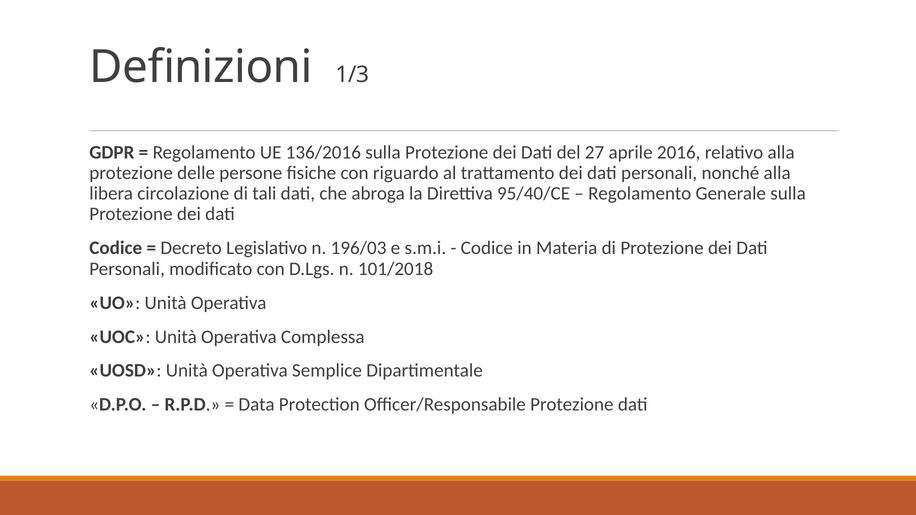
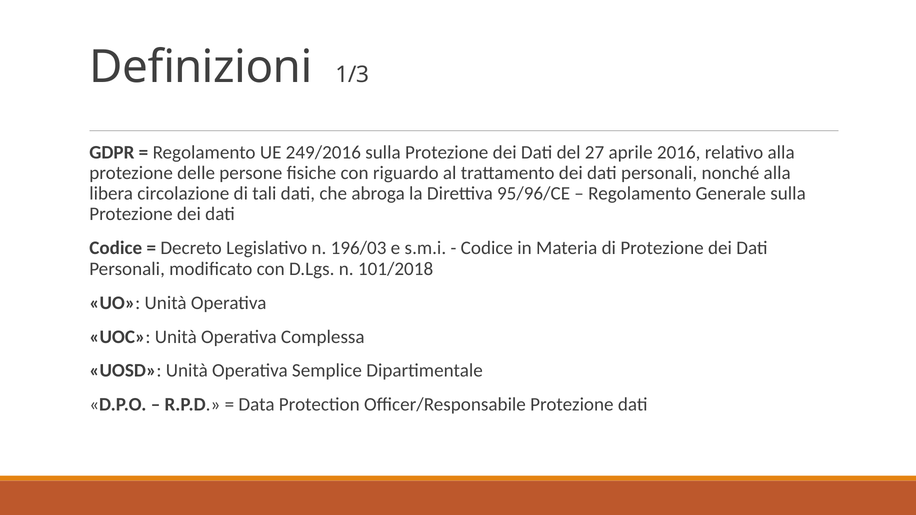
136/2016: 136/2016 -> 249/2016 (323, 152)
95/40/CE: 95/40/CE -> 95/96/CE (534, 194)
